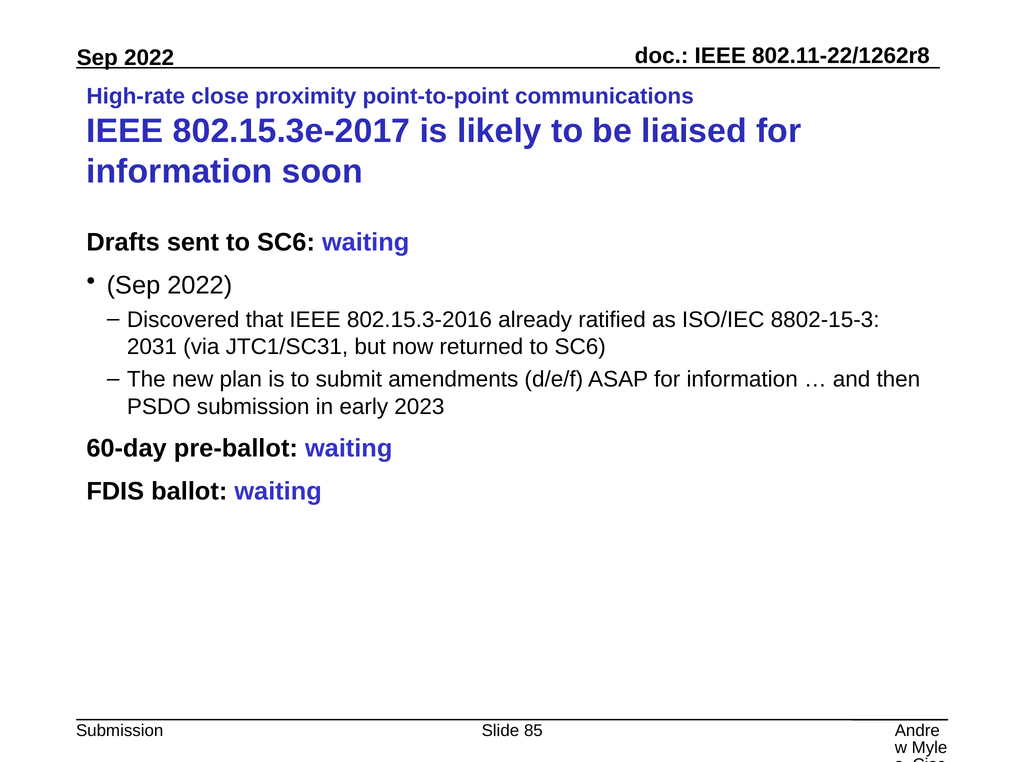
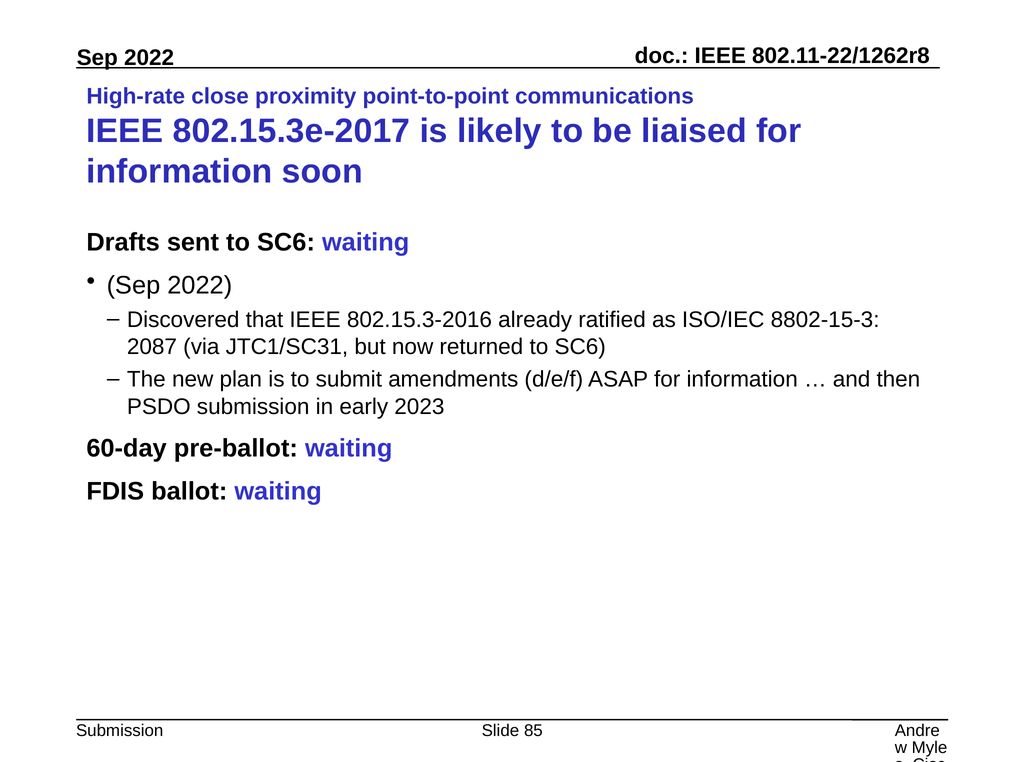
2031: 2031 -> 2087 (152, 347)
